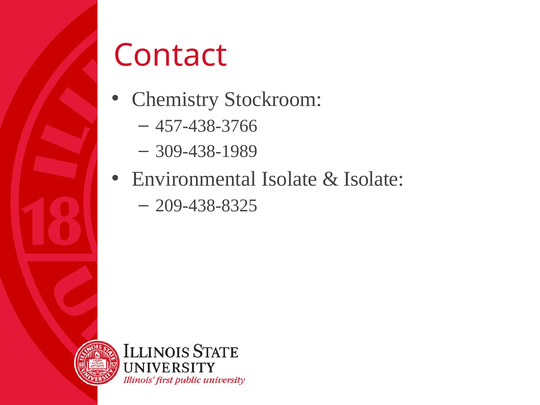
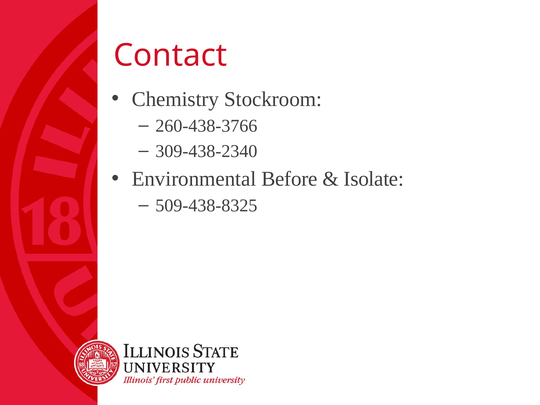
457-438-3766: 457-438-3766 -> 260-438-3766 (206, 126)
309-438-1989: 309-438-1989 -> 309-438-2340 (206, 151)
Environmental Isolate: Isolate -> Before (289, 179)
209-438-8325: 209-438-8325 -> 509-438-8325 (206, 206)
